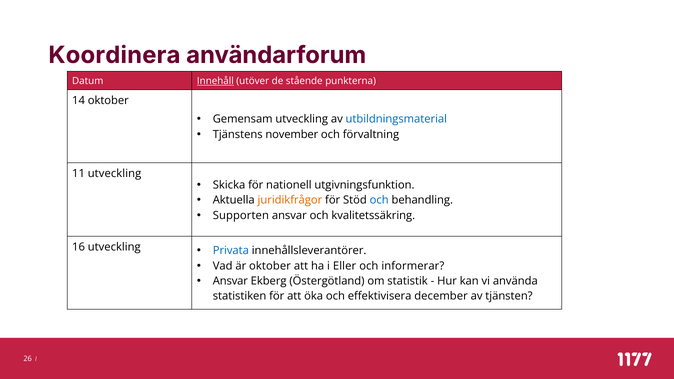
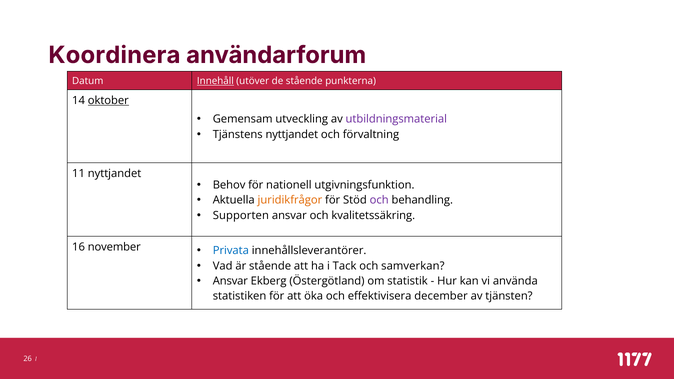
oktober underline: none -> present (108, 100)
utbildningsmaterial colour: blue -> purple (396, 119)
Tjänstens november: november -> nyttjandet (292, 135)
11 utveckling: utveckling -> nyttjandet (115, 174)
Skicka: Skicka -> Behov (229, 185)
och colour: blue -> purple (379, 200)
16 utveckling: utveckling -> november (114, 247)
är oktober: oktober -> stående (270, 266)
Eller: Eller -> Tack (345, 266)
informerar: informerar -> samverkan (413, 266)
